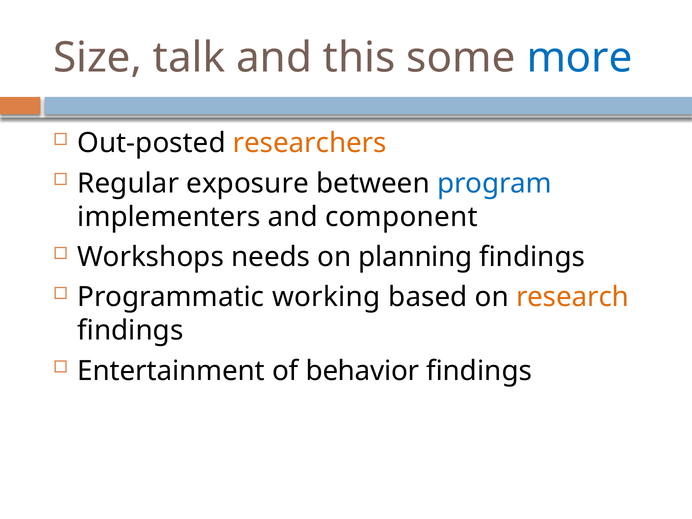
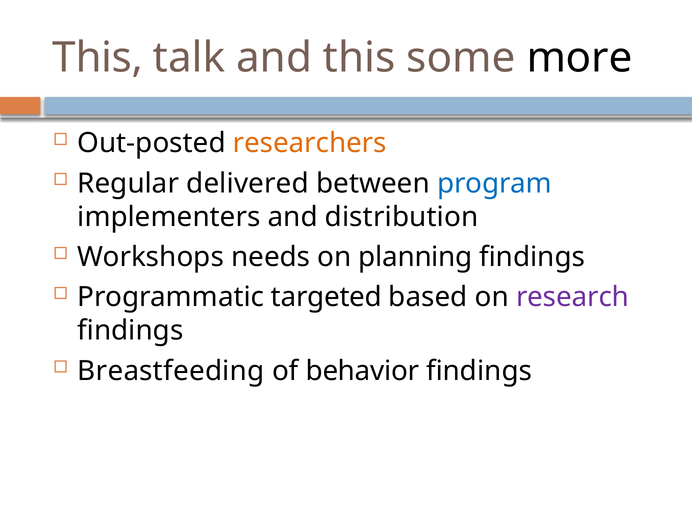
Size: Size -> This (98, 58)
more colour: blue -> black (580, 58)
exposure: exposure -> delivered (248, 183)
component: component -> distribution (402, 217)
working: working -> targeted (326, 297)
research colour: orange -> purple (573, 297)
Entertainment: Entertainment -> Breastfeeding (171, 371)
